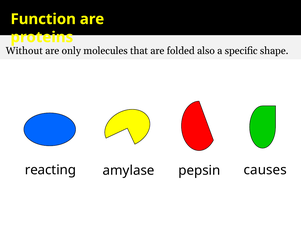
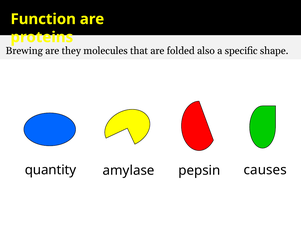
Without: Without -> Brewing (24, 51)
only: only -> they (71, 51)
reacting: reacting -> quantity (50, 170)
